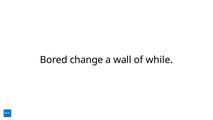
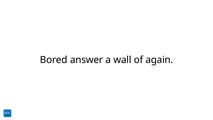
change: change -> answer (87, 60)
while: while -> again (159, 60)
